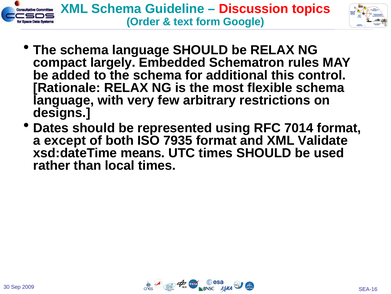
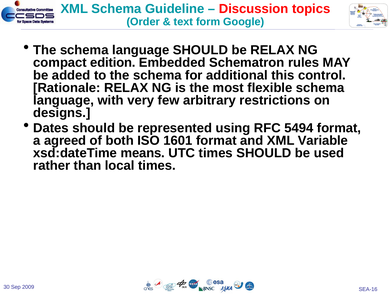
largely: largely -> edition (113, 63)
7014: 7014 -> 5494 (299, 128)
except: except -> agreed (65, 140)
7935: 7935 -> 1601 (178, 140)
Validate: Validate -> Variable (323, 140)
